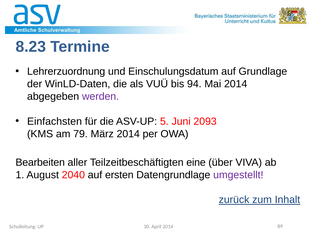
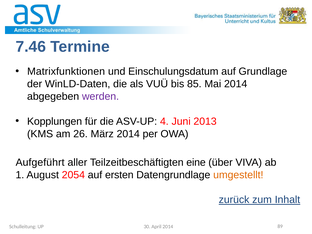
8.23: 8.23 -> 7.46 (31, 47)
Lehrerzuordnung: Lehrerzuordnung -> Matrixfunktionen (66, 71)
94: 94 -> 85 (194, 84)
Einfachsten: Einfachsten -> Kopplungen (55, 121)
5: 5 -> 4 (164, 121)
2093: 2093 -> 2013 (205, 121)
79: 79 -> 26 (81, 134)
Bearbeiten: Bearbeiten -> Aufgeführt (40, 162)
2040: 2040 -> 2054 (73, 175)
umgestellt colour: purple -> orange (238, 175)
